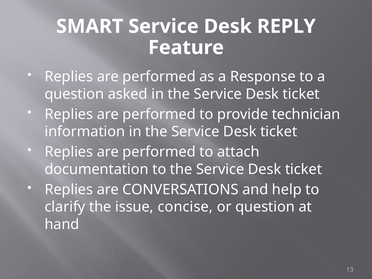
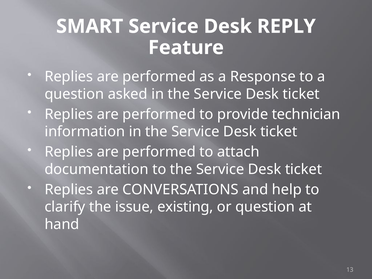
concise: concise -> existing (185, 207)
